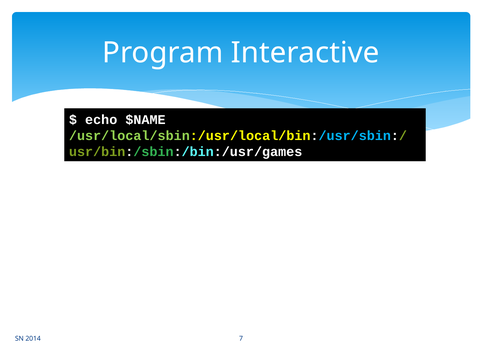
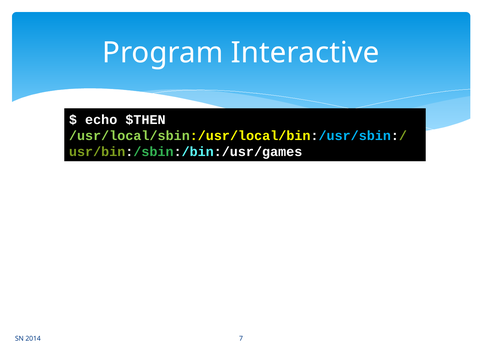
$NAME: $NAME -> $THEN (145, 120)
